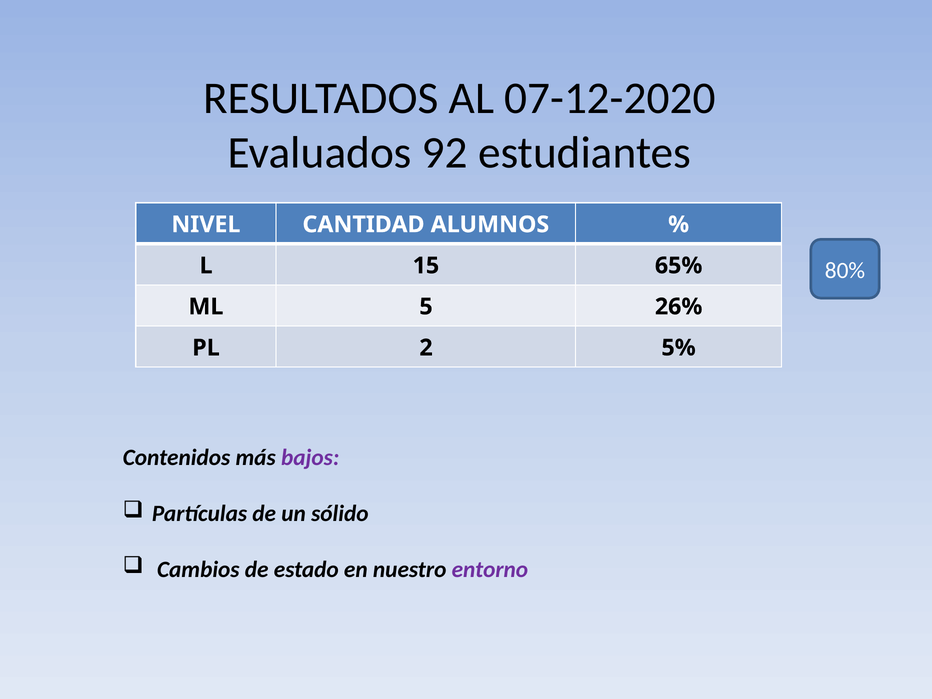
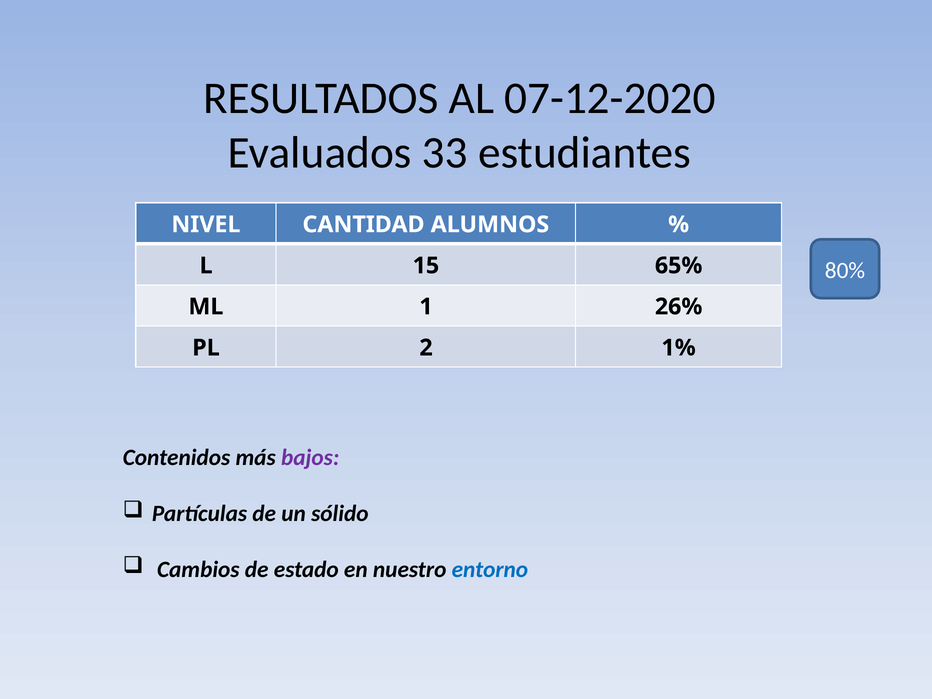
92: 92 -> 33 (445, 153)
5: 5 -> 1 (426, 307)
5%: 5% -> 1% (679, 348)
entorno colour: purple -> blue (490, 570)
